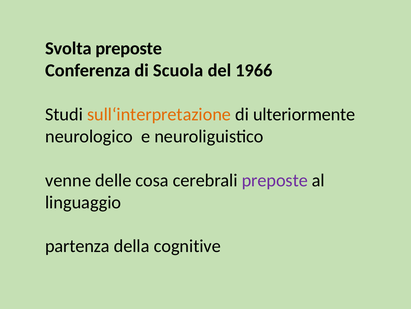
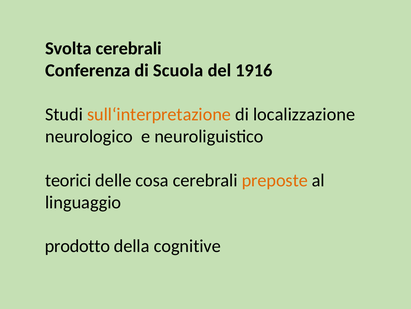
Svolta preposte: preposte -> cerebrali (129, 48)
1966: 1966 -> 1916 (254, 70)
ulteriormente: ulteriormente -> localizzazione (304, 114)
venne: venne -> teorici (68, 180)
preposte colour: purple -> orange (275, 180)
partenza: partenza -> prodotto (77, 246)
